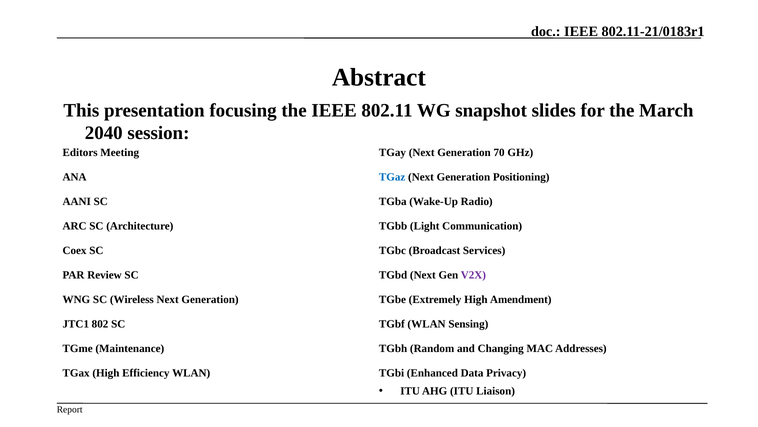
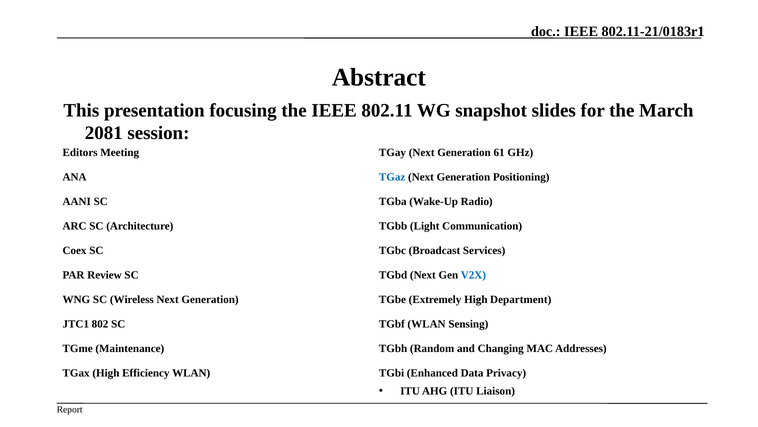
2040: 2040 -> 2081 (104, 133)
70: 70 -> 61 (499, 152)
V2X colour: purple -> blue (473, 275)
Amendment: Amendment -> Department (521, 299)
